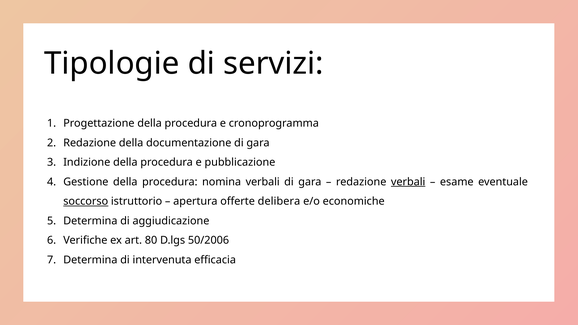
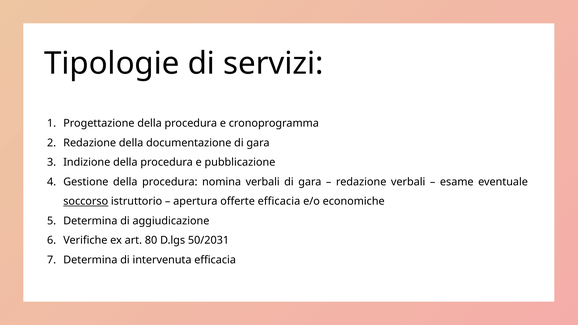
verbali underline: present -> none (408, 182)
offerte delibera: delibera -> efficacia (279, 201)
50/2006: 50/2006 -> 50/2031 (209, 240)
